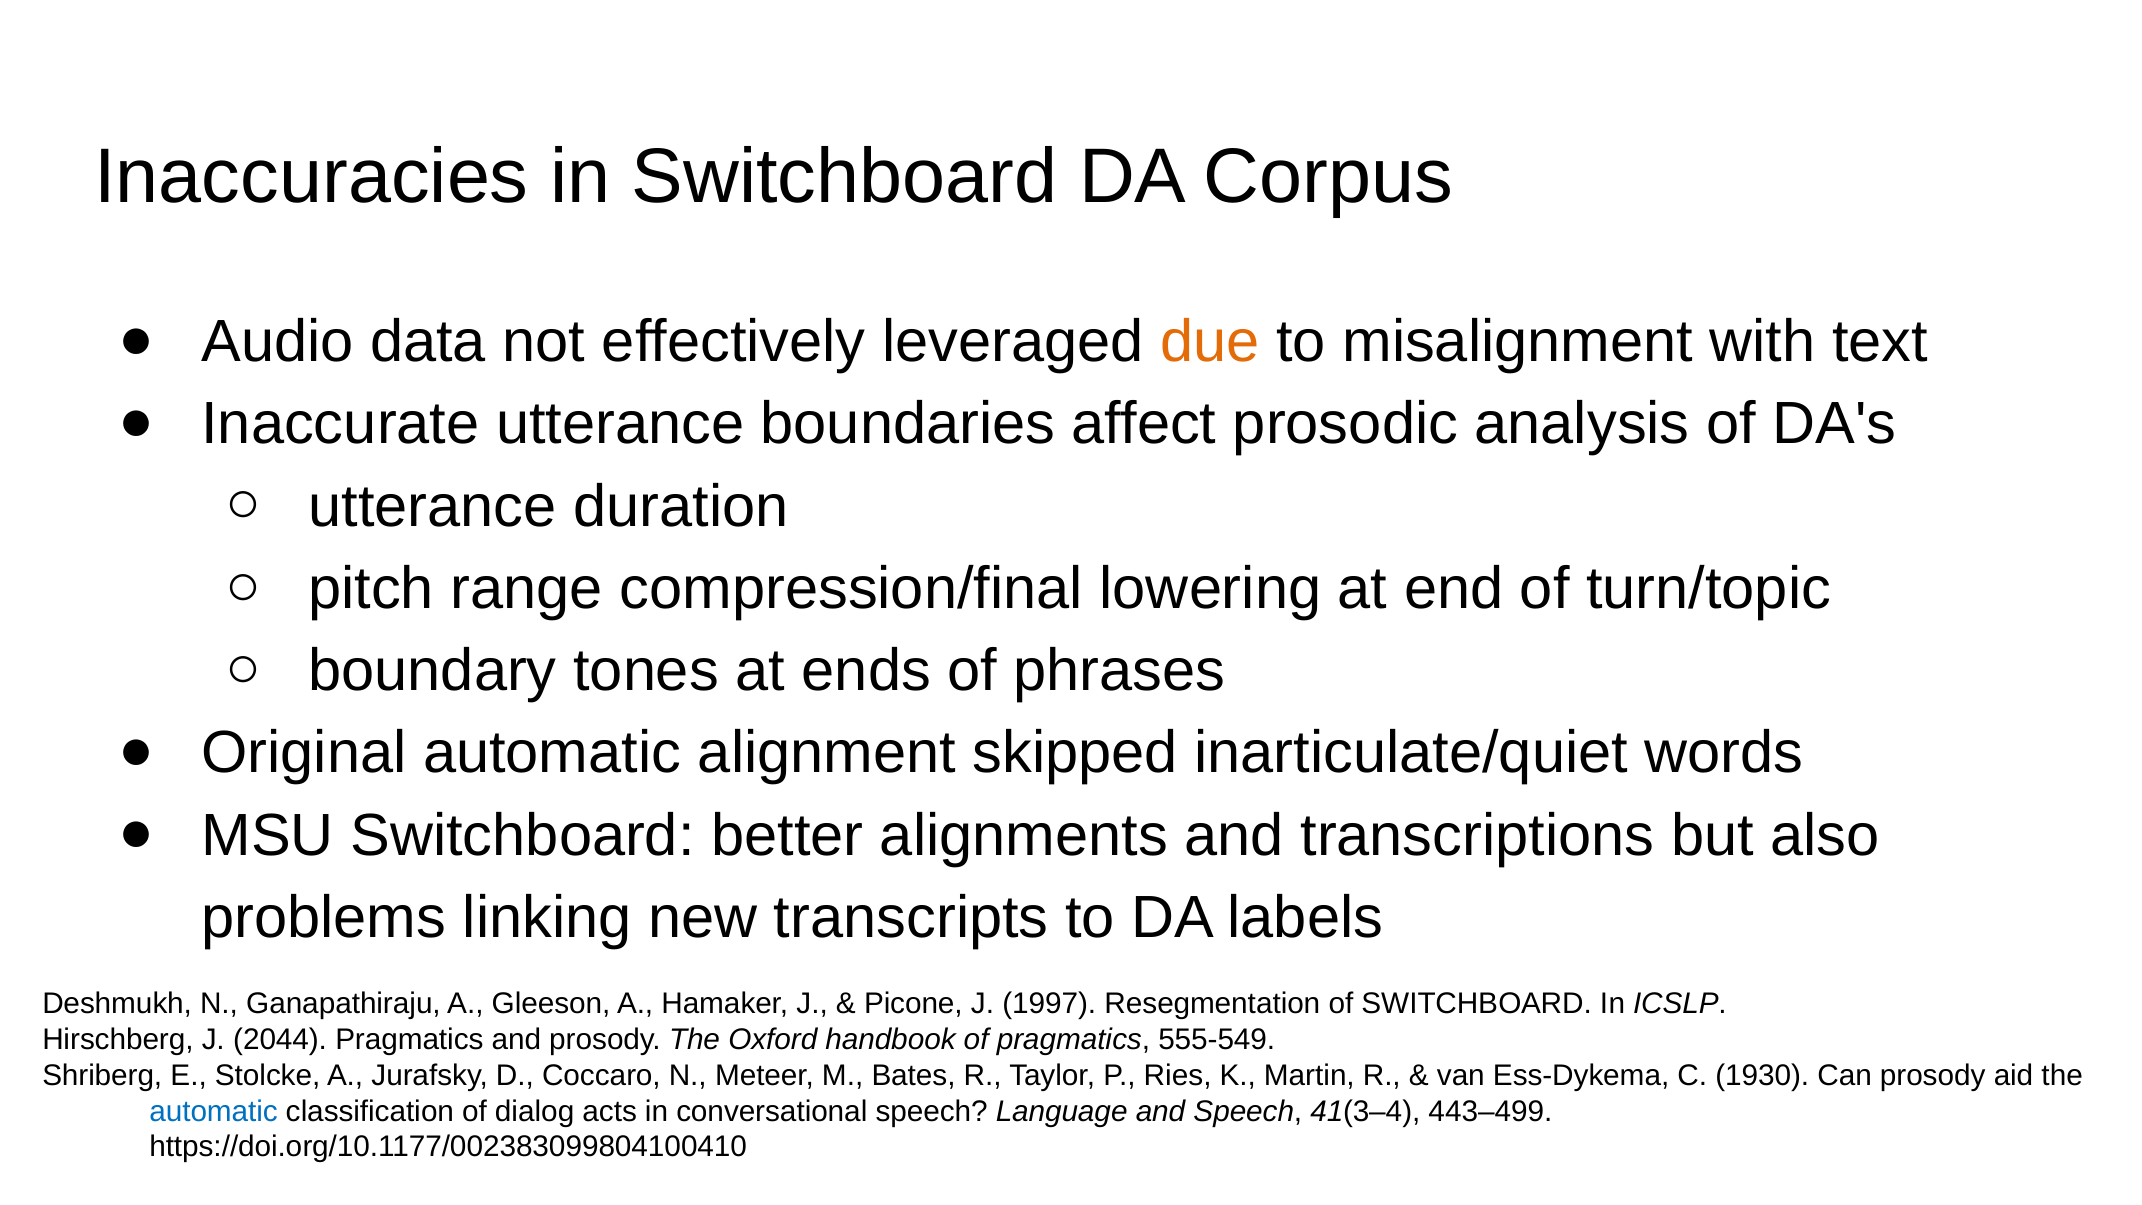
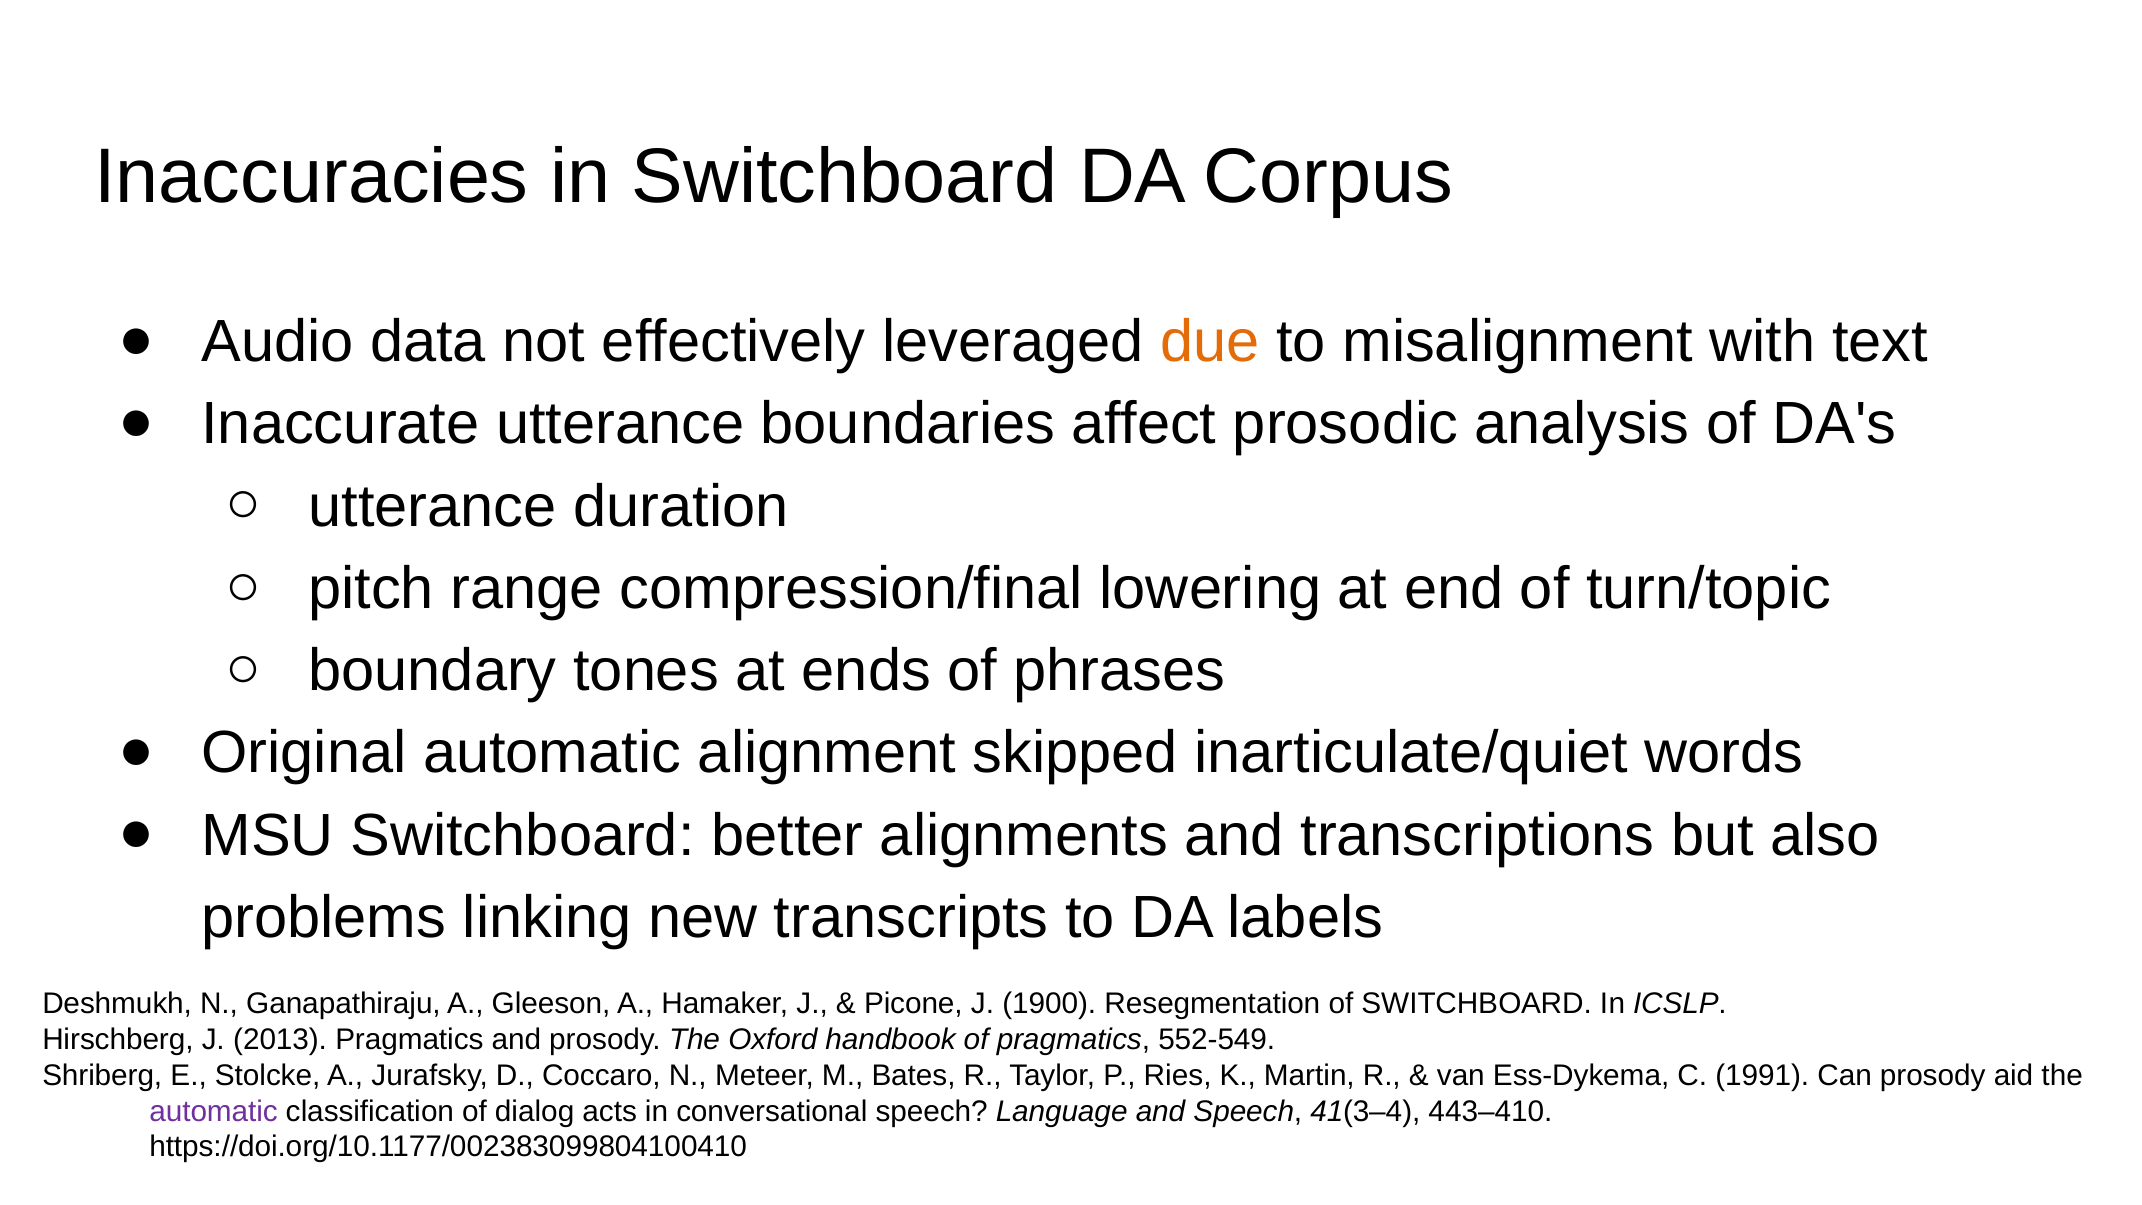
1997: 1997 -> 1900 (1049, 1004)
2044: 2044 -> 2013 (280, 1040)
555-549: 555-549 -> 552-549 (1217, 1040)
1930: 1930 -> 1991 (1762, 1075)
automatic colour: blue -> purple (214, 1111)
443–499: 443–499 -> 443–410 (1490, 1111)
